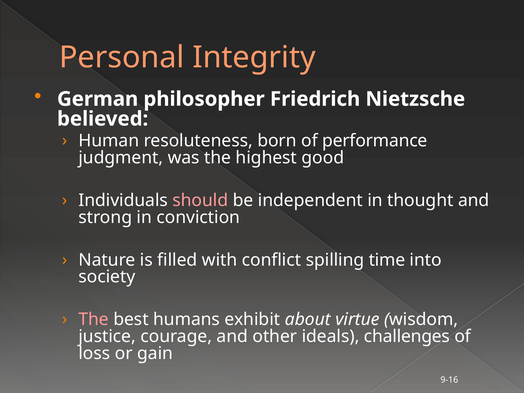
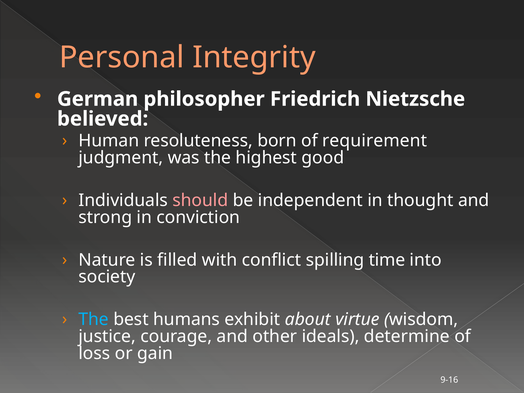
performance: performance -> requirement (375, 141)
The colour: pink -> light blue (94, 319)
challenges: challenges -> determine (407, 336)
